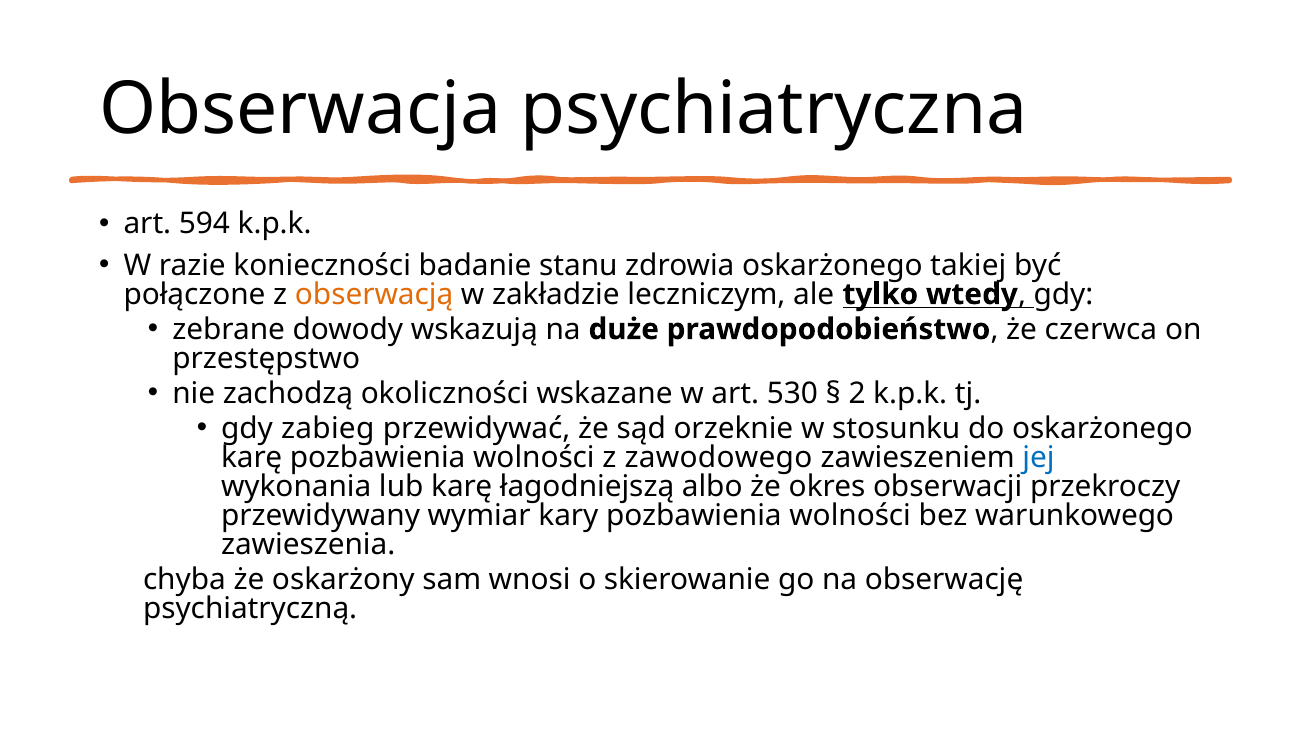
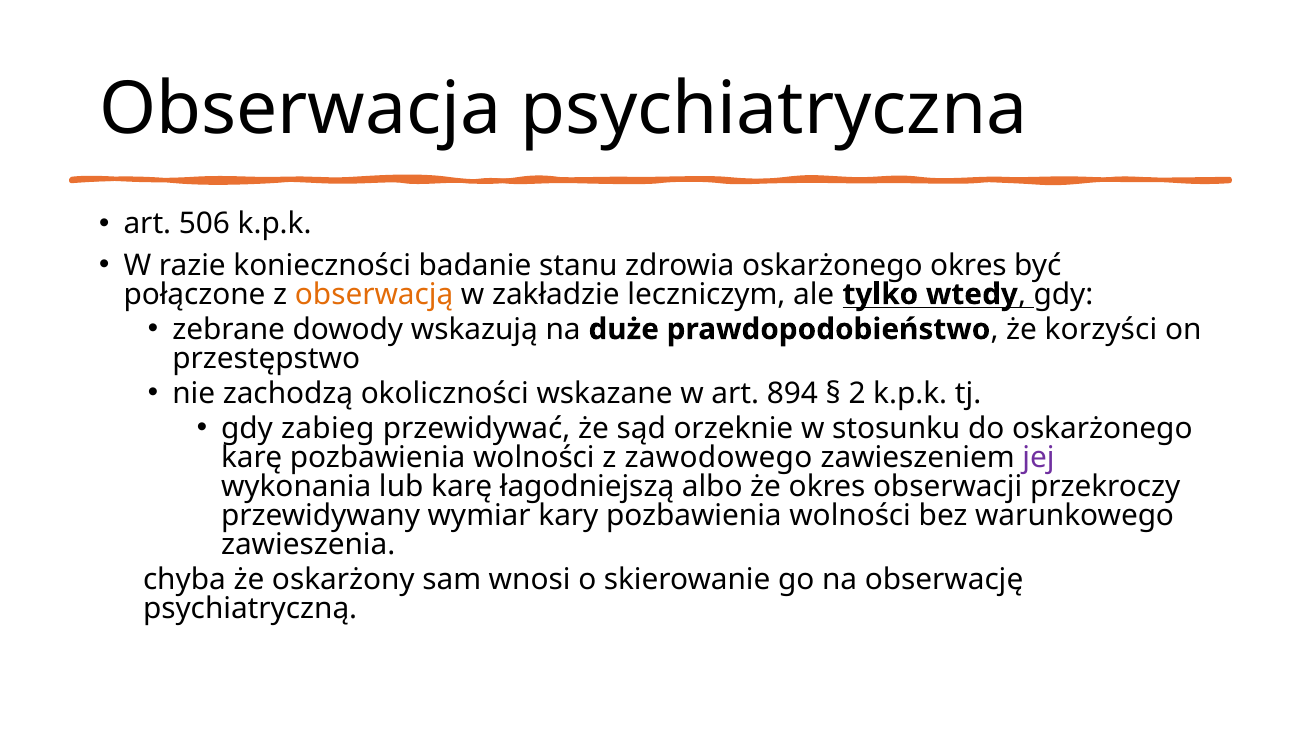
594: 594 -> 506 (204, 224)
oskarżonego takiej: takiej -> okres (968, 265)
czerwca: czerwca -> korzyści (1101, 329)
530: 530 -> 894 (792, 393)
jej colour: blue -> purple (1039, 457)
